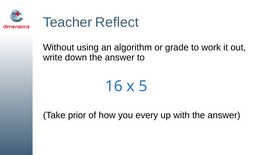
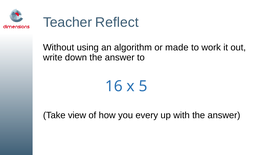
grade: grade -> made (177, 48)
prior: prior -> view (77, 115)
